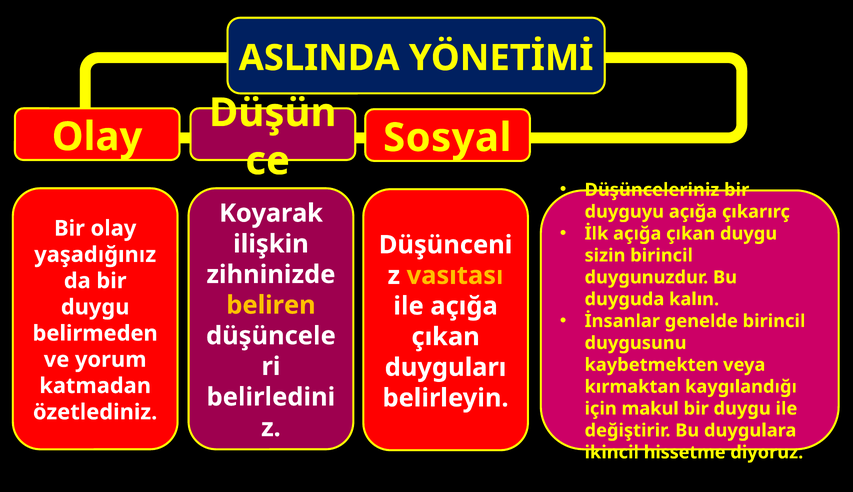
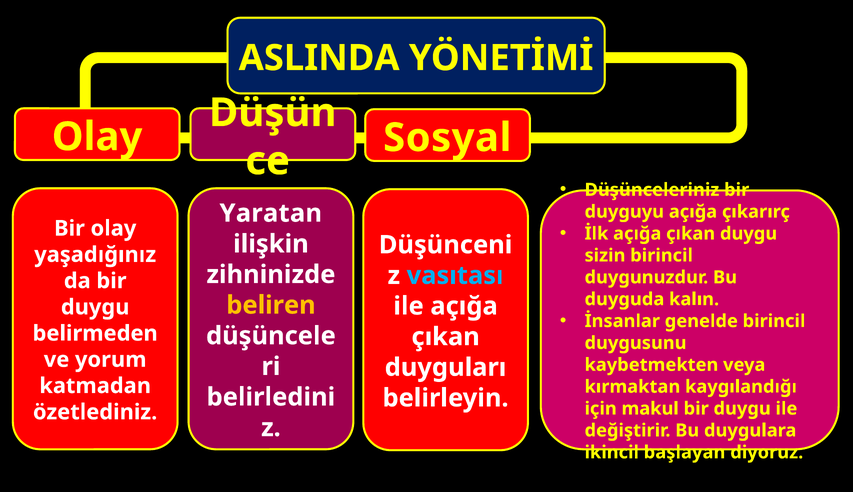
Koyarak: Koyarak -> Yaratan (271, 213)
vasıtası colour: yellow -> light blue (455, 276)
hissetme: hissetme -> başlayan (685, 453)
